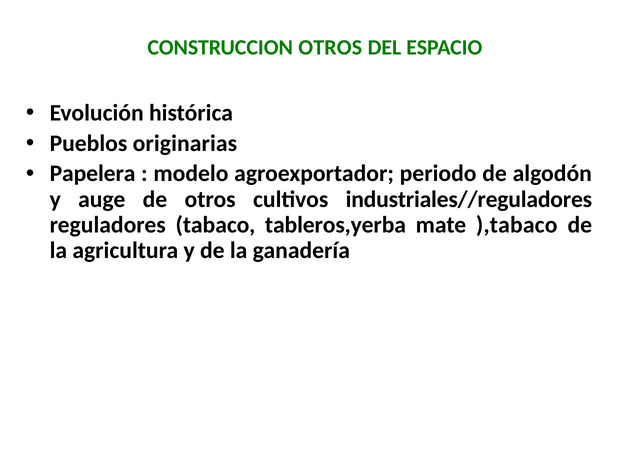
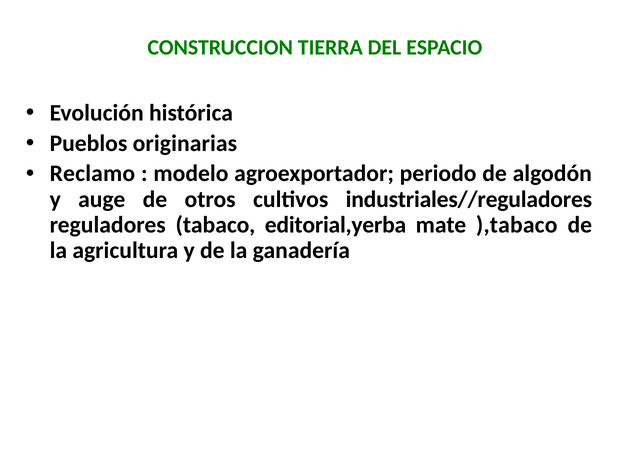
CONSTRUCCION OTROS: OTROS -> TIERRA (330, 47)
Papelera: Papelera -> Reclamo (92, 173)
tableros,yerba: tableros,yerba -> editorial,yerba (336, 225)
